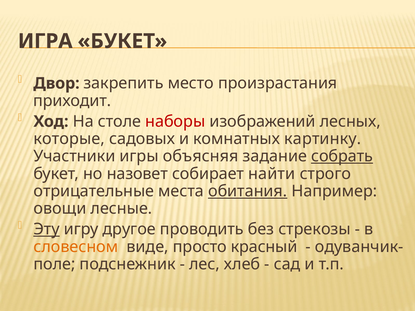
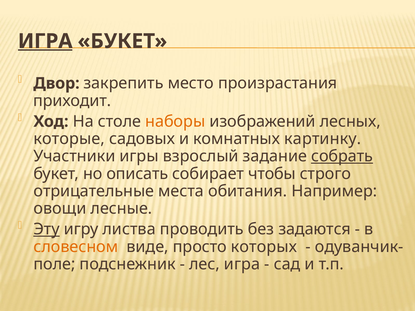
ИГРА underline: none -> present (45, 41)
наборы colour: red -> orange (175, 122)
объясняя: объясняя -> взрослый (201, 156)
назовет: назовет -> описать (137, 174)
найти: найти -> чтобы (272, 174)
обитания underline: present -> none (248, 191)
другое: другое -> листва (129, 229)
стрекозы: стрекозы -> задаются (315, 229)
красный: красный -> которых (264, 247)
лес хлеб: хлеб -> игра (242, 264)
